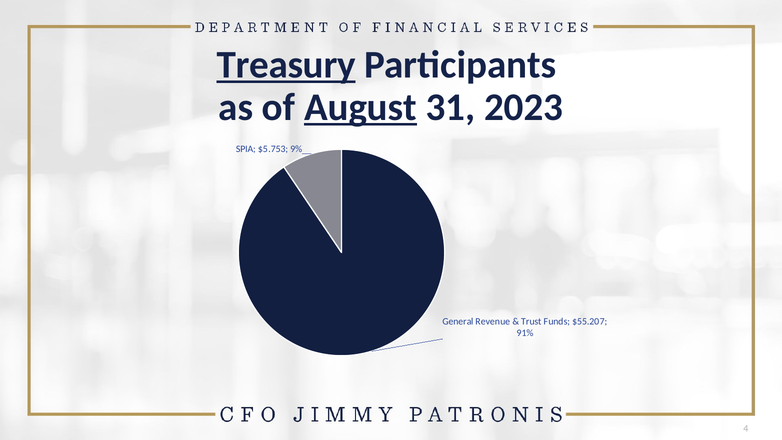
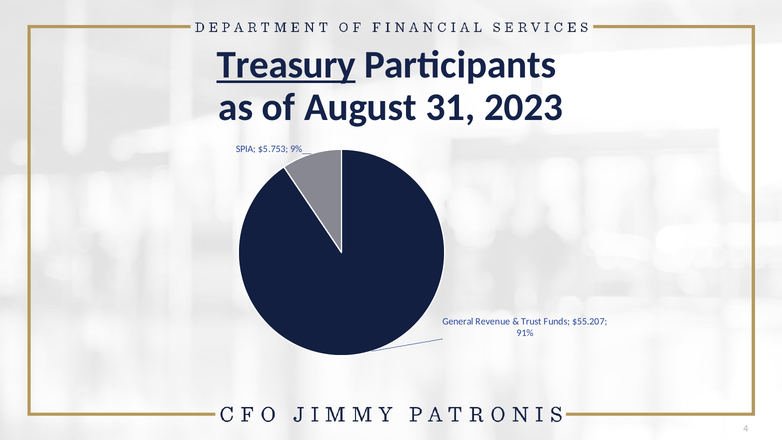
August underline: present -> none (360, 107)
